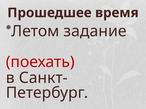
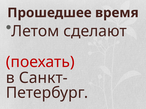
задание: задание -> сделают (95, 31)
